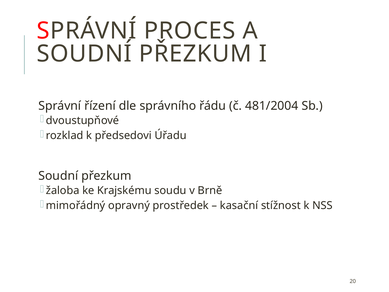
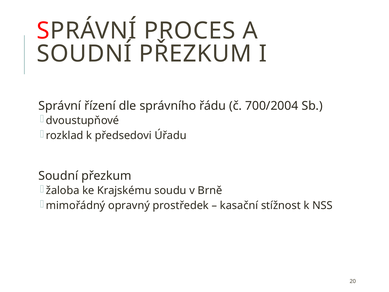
481/2004: 481/2004 -> 700/2004 (272, 106)
